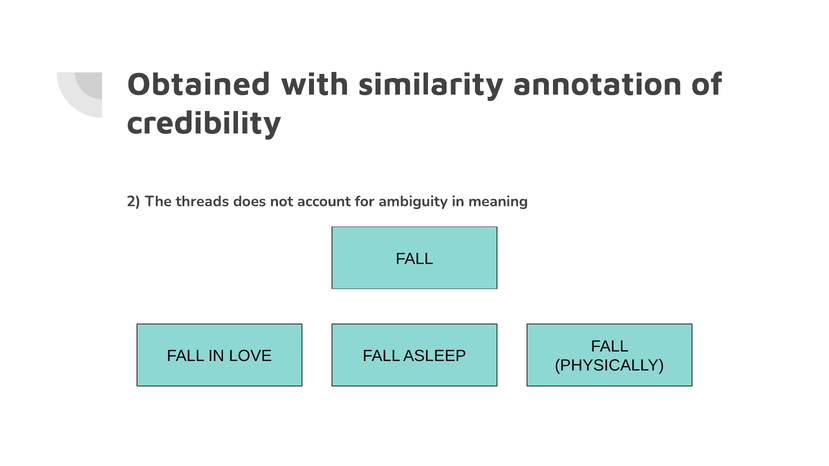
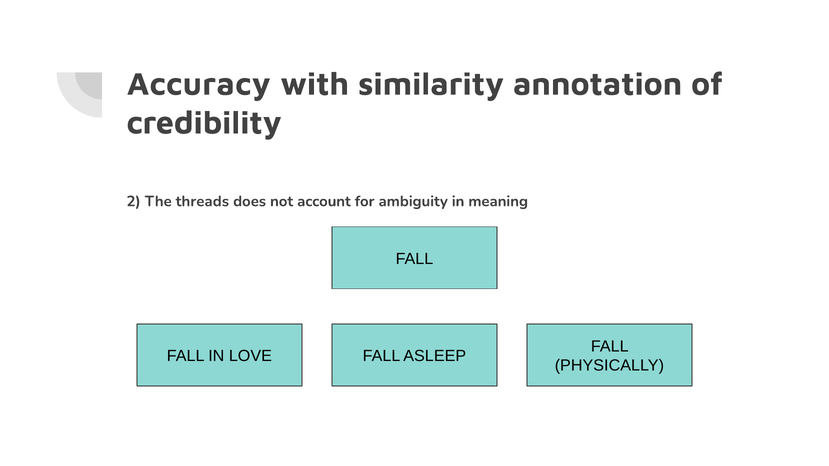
Obtained: Obtained -> Accuracy (199, 84)
